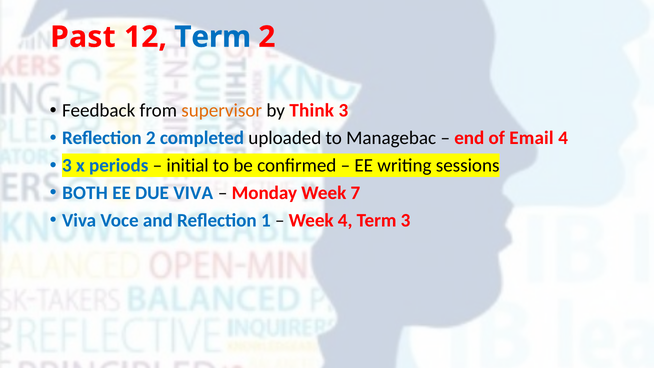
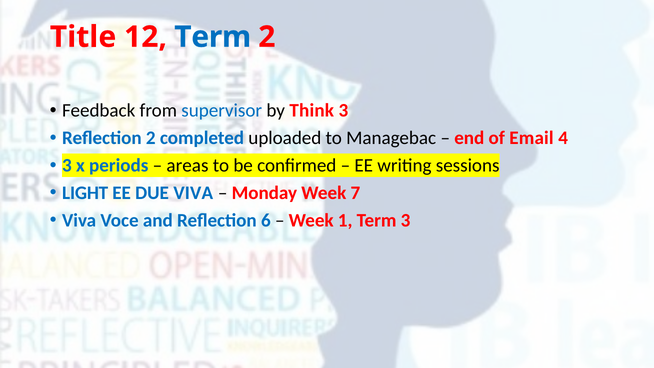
Past: Past -> Title (83, 37)
supervisor colour: orange -> blue (222, 111)
initial: initial -> areas (187, 165)
BOTH: BOTH -> LIGHT (85, 193)
1: 1 -> 6 (266, 220)
Week 4: 4 -> 1 (345, 220)
